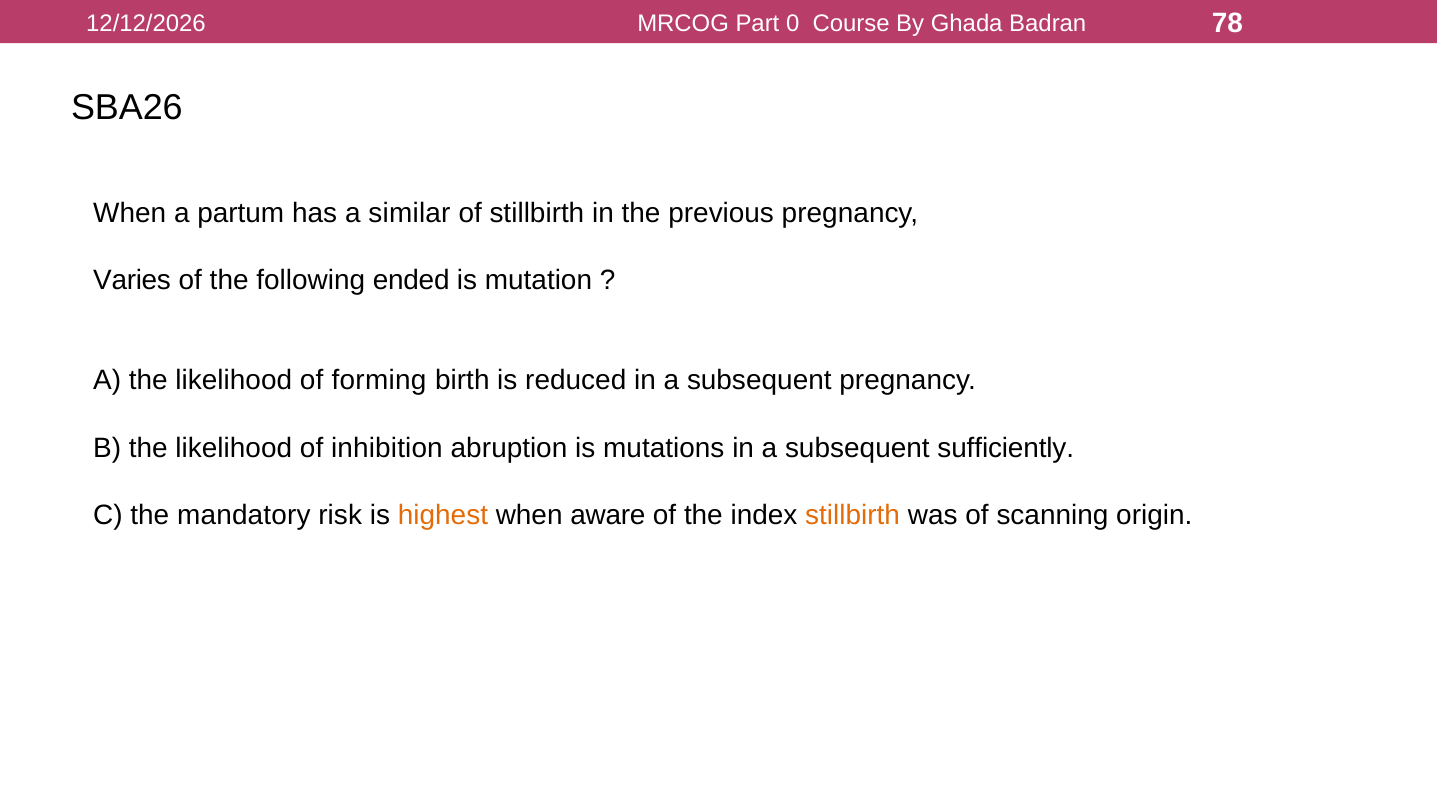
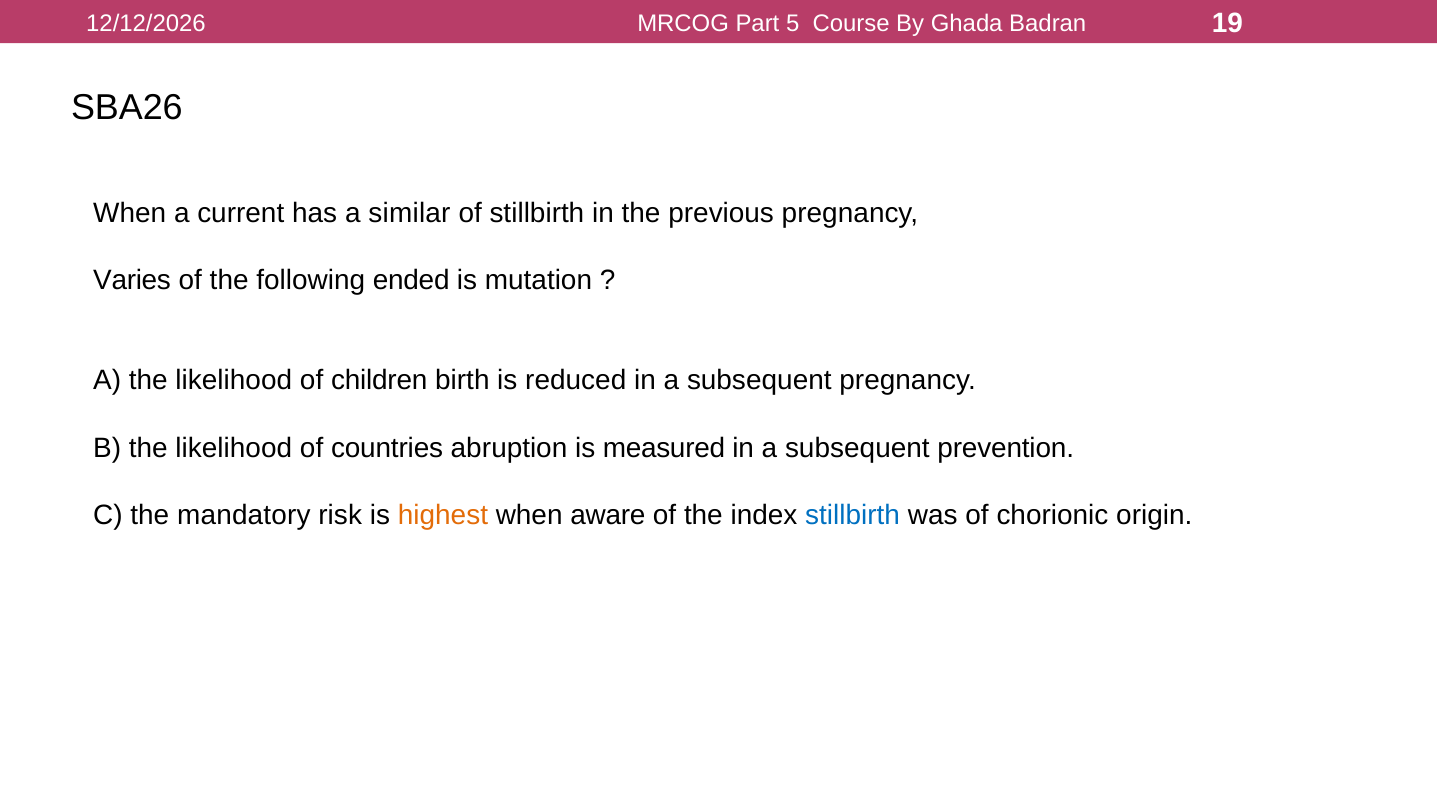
0: 0 -> 5 (793, 23)
78: 78 -> 19 (1227, 23)
partum: partum -> current (241, 213)
forming: forming -> children (379, 380)
inhibition: inhibition -> countries (387, 448)
mutations: mutations -> measured (664, 448)
sufﬁciently: sufﬁciently -> prevention (1006, 448)
stillbirth colour: orange -> blue (853, 515)
scanning: scanning -> chorionic (1052, 515)
